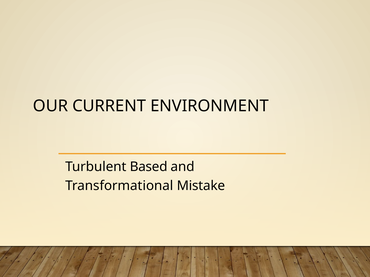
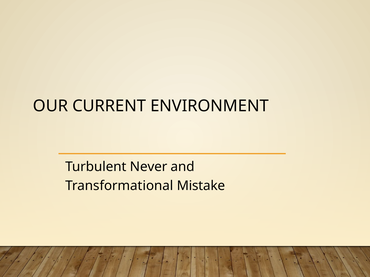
Based: Based -> Never (149, 167)
